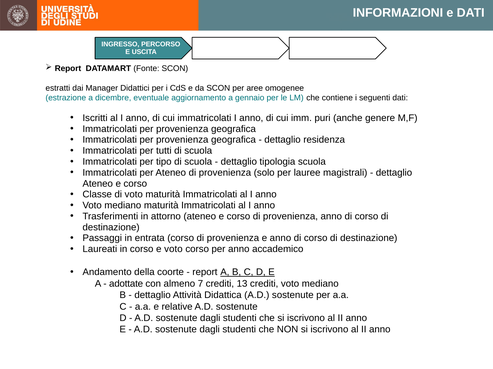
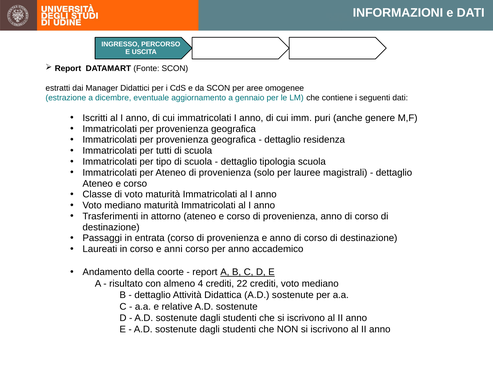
e voto: voto -> anni (173, 250)
adottate: adottate -> risultato (126, 284)
7: 7 -> 4 (200, 284)
13: 13 -> 22 (242, 284)
